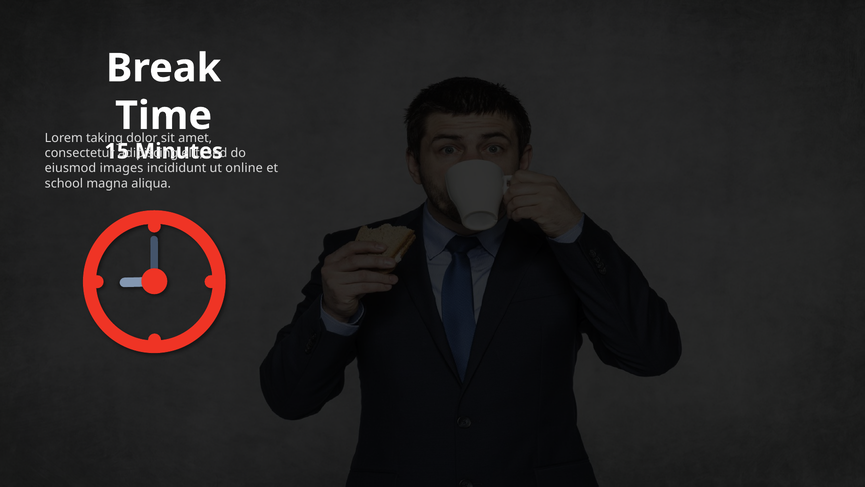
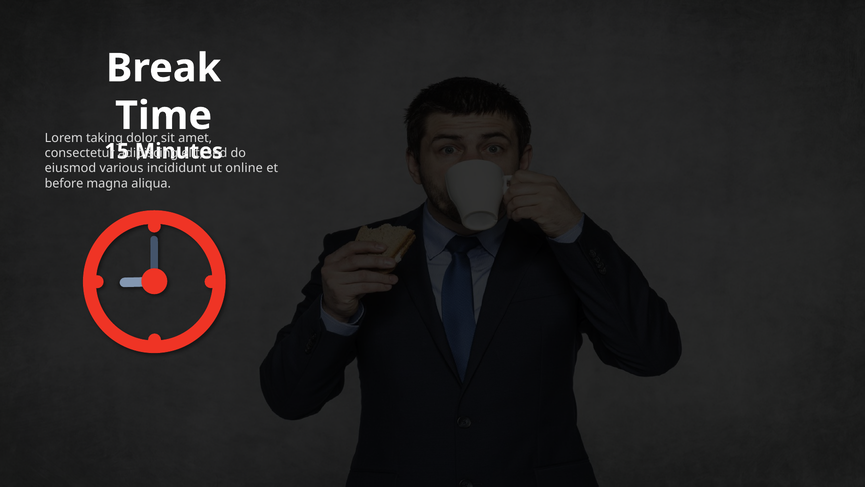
images: images -> various (122, 168)
school: school -> before (64, 183)
